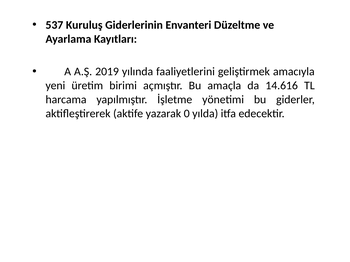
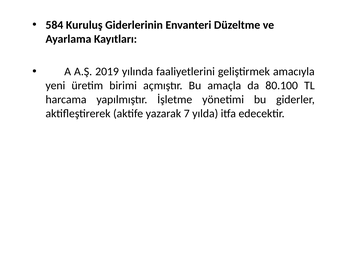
537: 537 -> 584 (54, 25)
14.616: 14.616 -> 80.100 (282, 86)
0: 0 -> 7 (187, 114)
